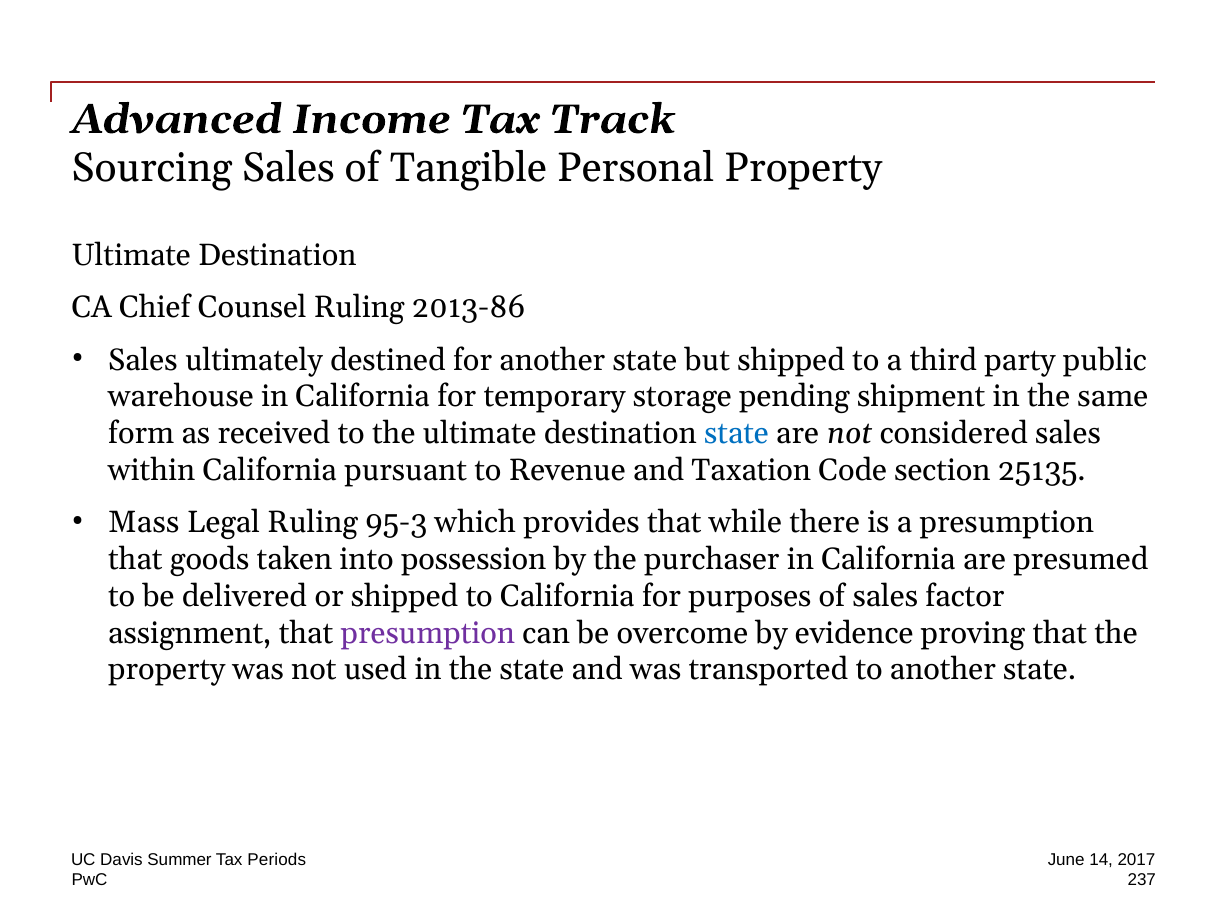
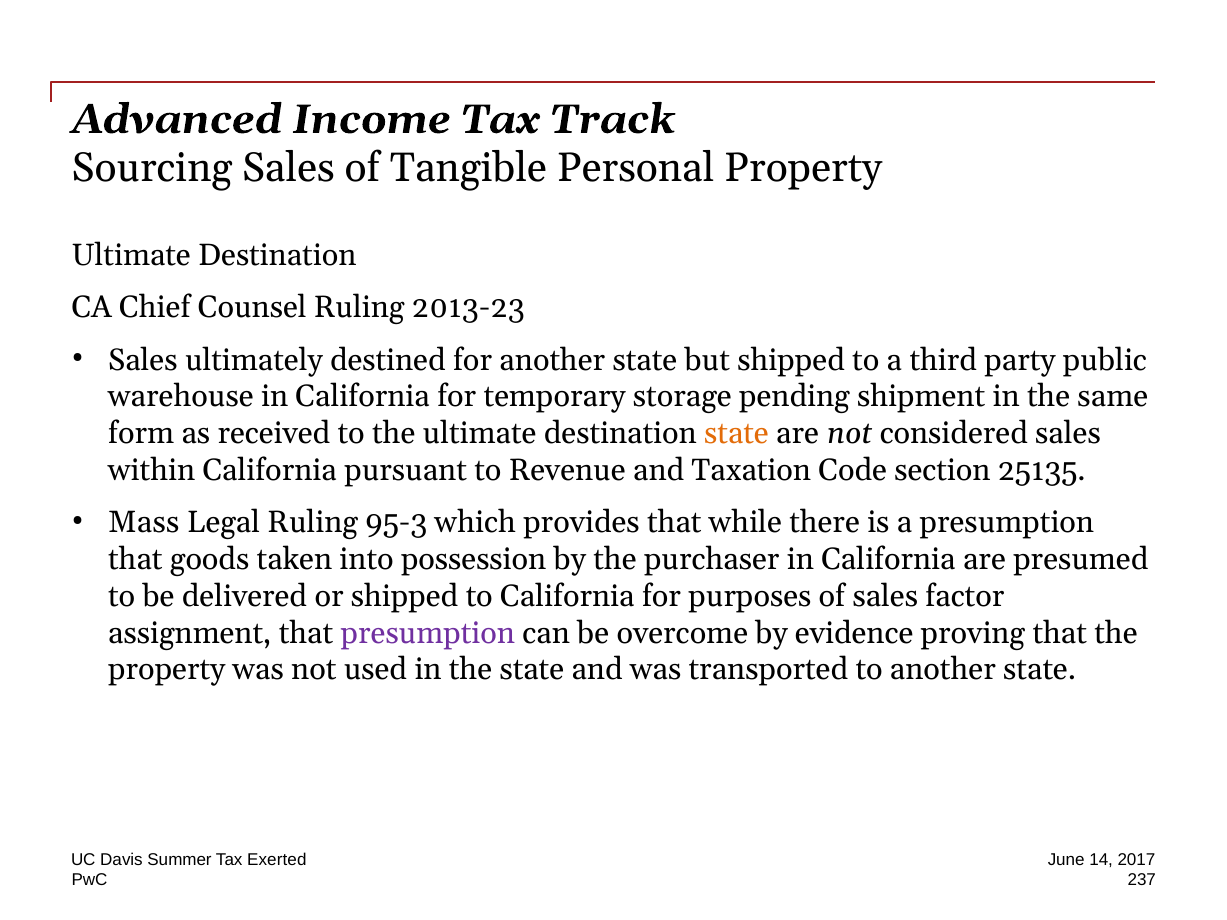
2013-86: 2013-86 -> 2013-23 (468, 308)
state colour: blue -> orange (736, 434)
Periods: Periods -> Exerted (277, 860)
